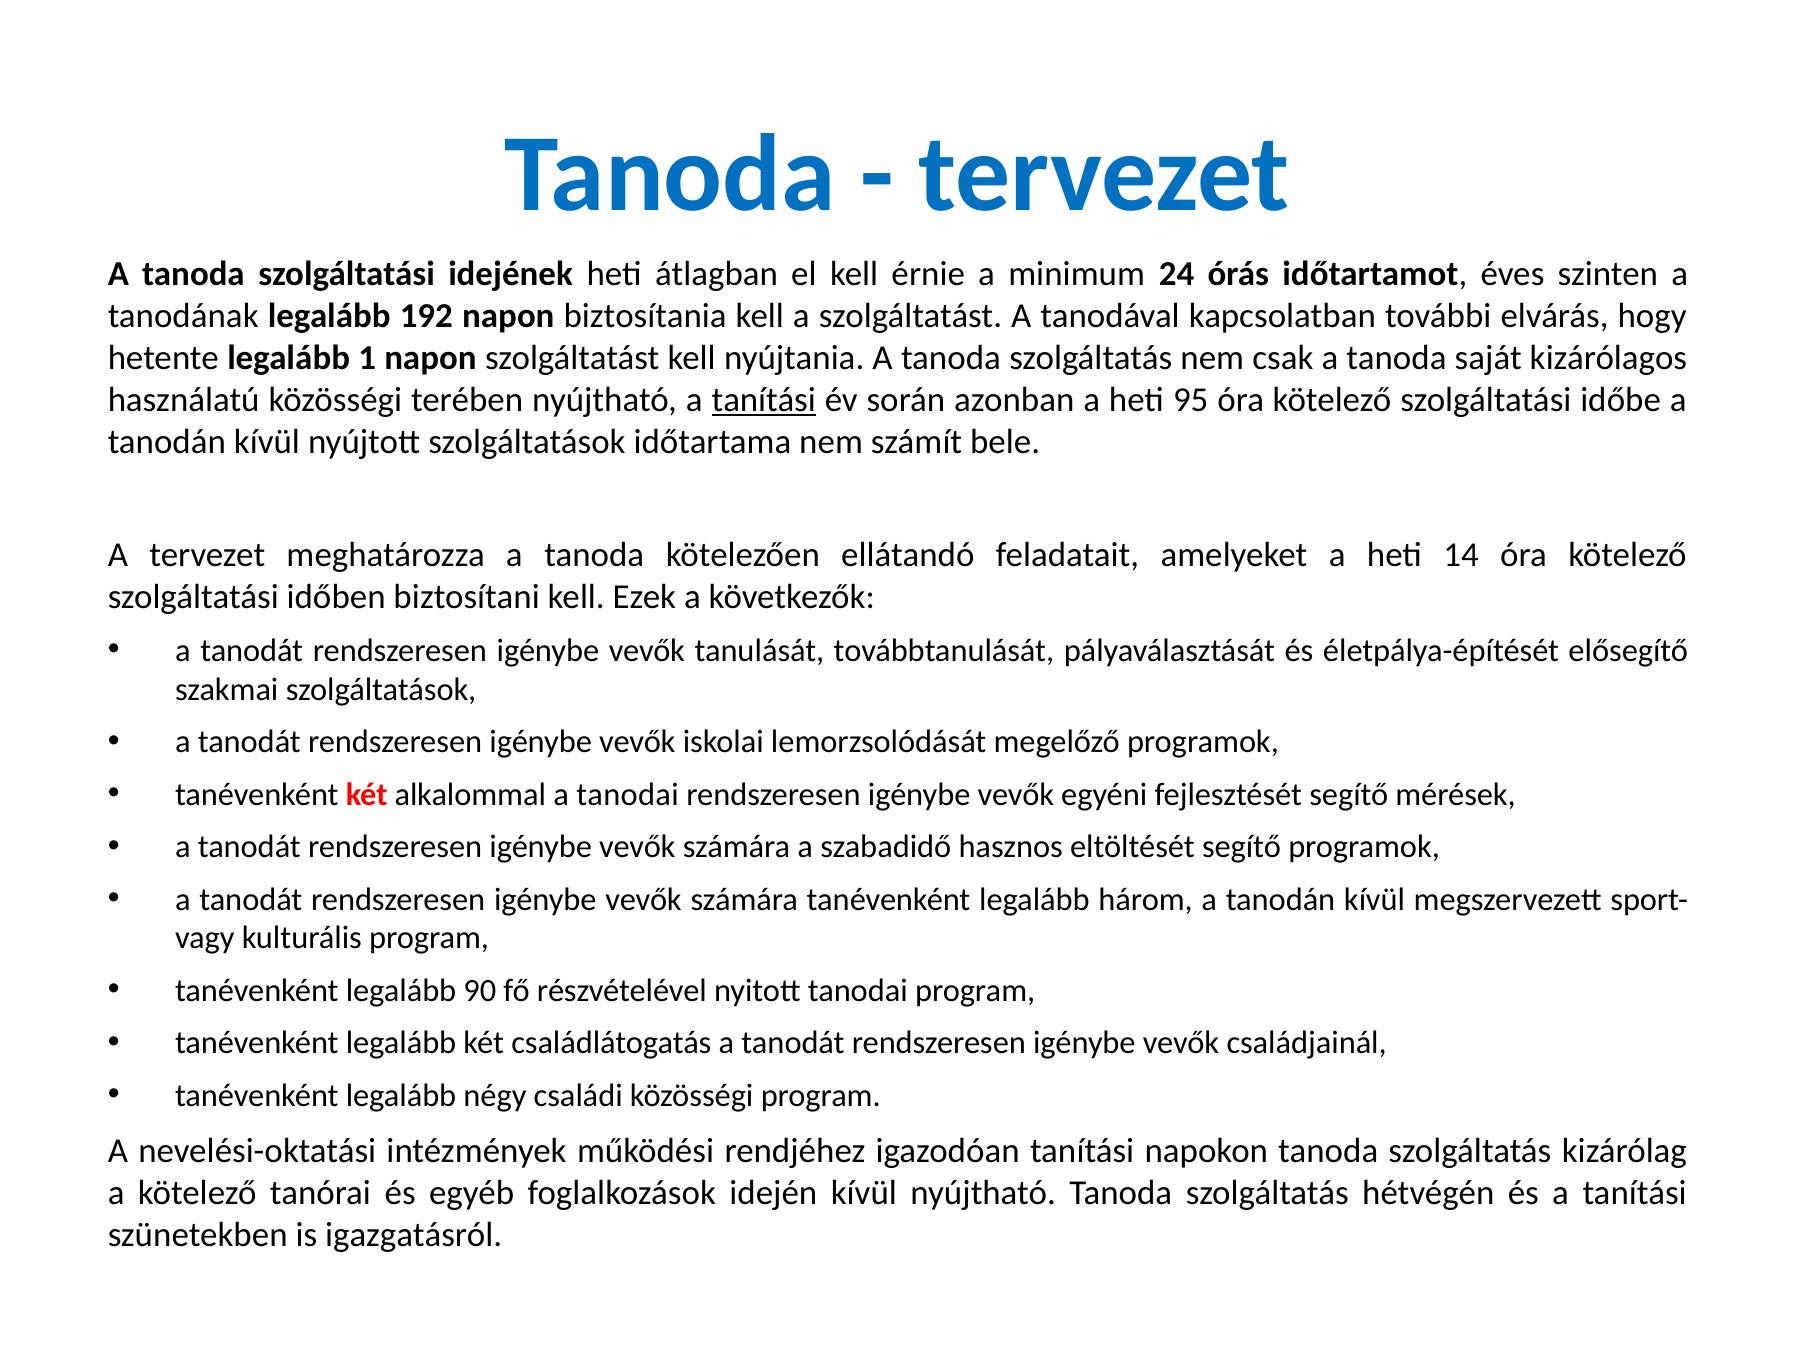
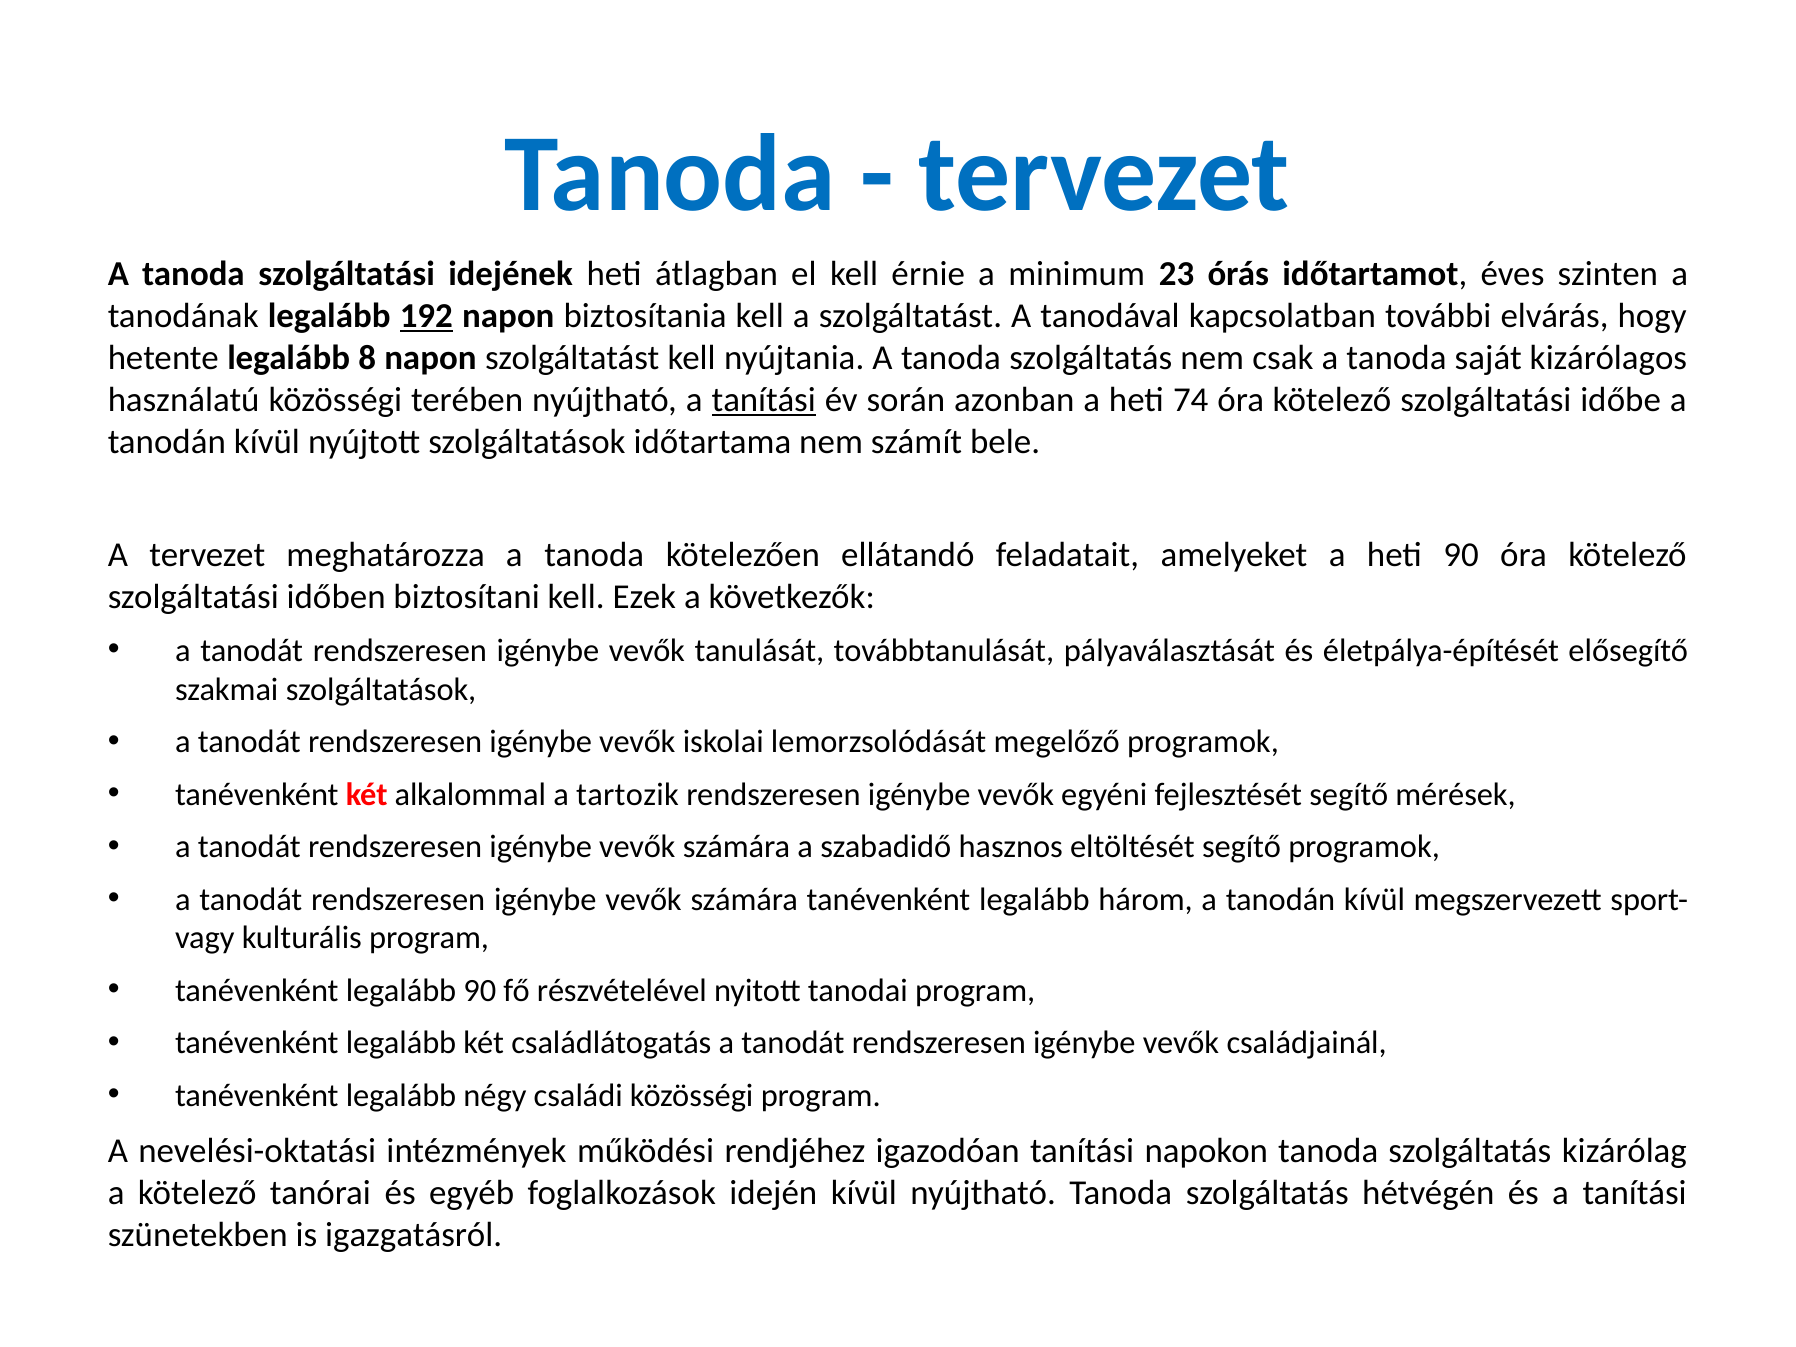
24: 24 -> 23 (1177, 274)
192 underline: none -> present (426, 316)
1: 1 -> 8 (367, 358)
95: 95 -> 74 (1191, 400)
heti 14: 14 -> 90 (1461, 555)
a tanodai: tanodai -> tartozik (628, 794)
